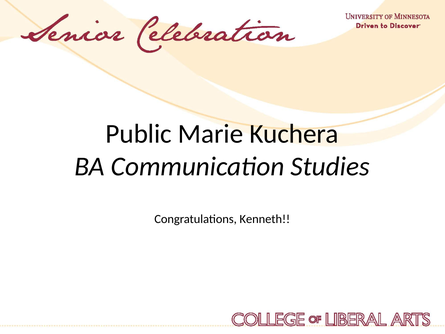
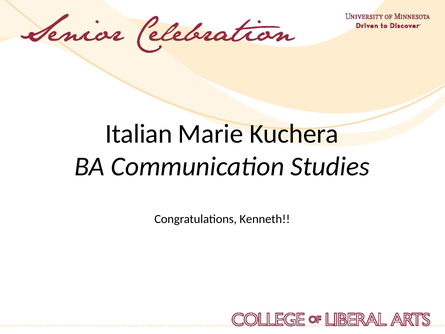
Public: Public -> Italian (139, 134)
